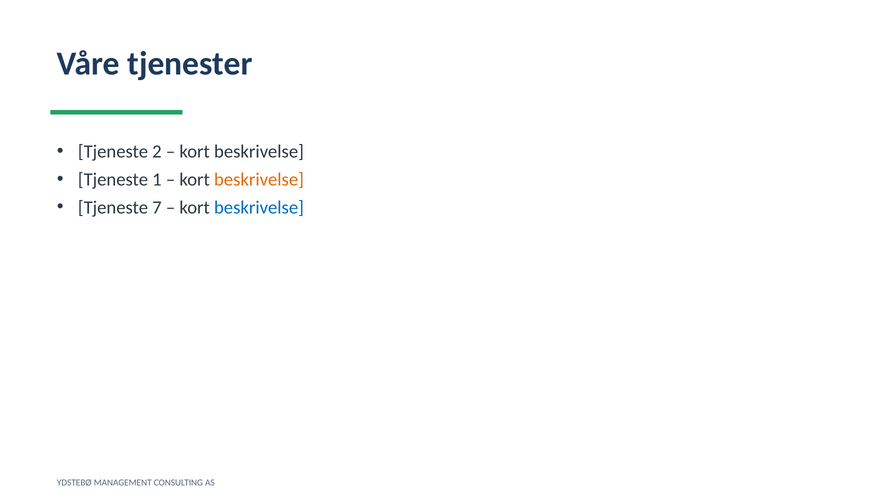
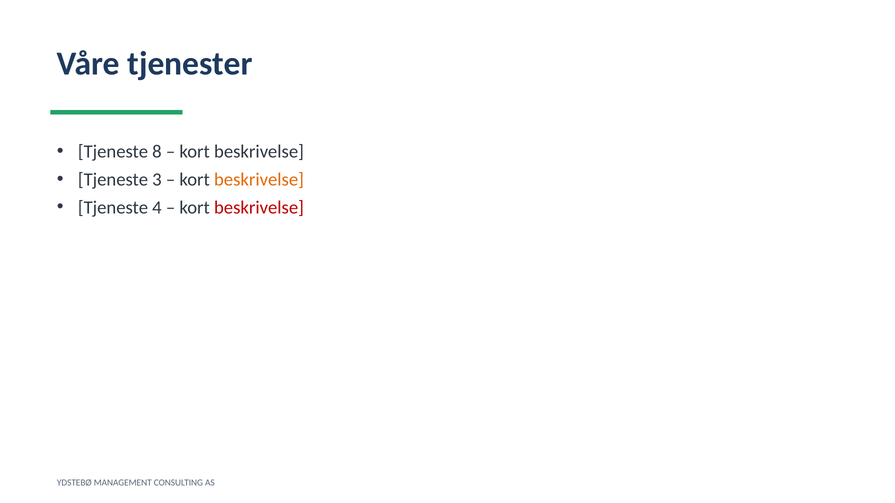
2: 2 -> 8 (157, 152)
1: 1 -> 3 (157, 180)
7: 7 -> 4 (157, 208)
beskrivelse colour: blue -> red (259, 208)
